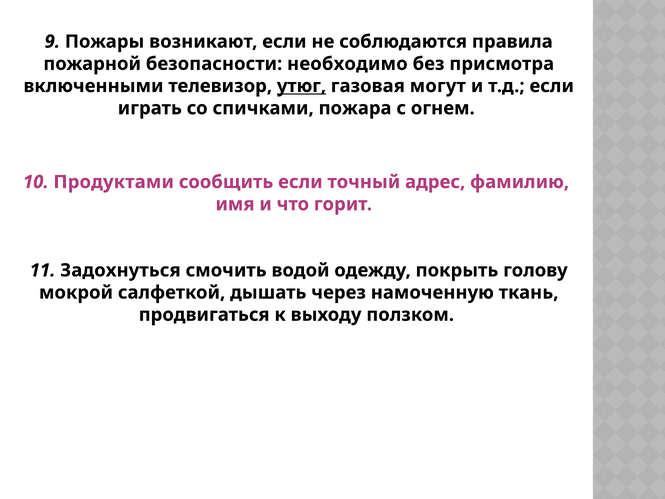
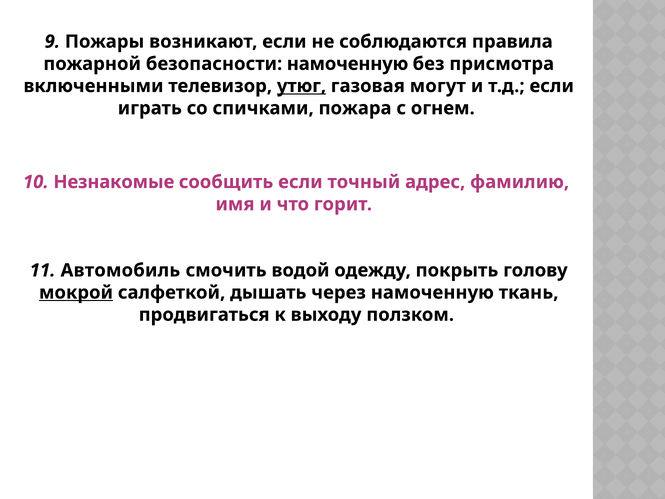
безопасности необходимо: необходимо -> намоченную (348, 64)
Продуктами: Продуктами -> Незнакомые (114, 182)
Задохнуться: Задохнуться -> Автомобиль (120, 270)
мокрой underline: none -> present (76, 292)
